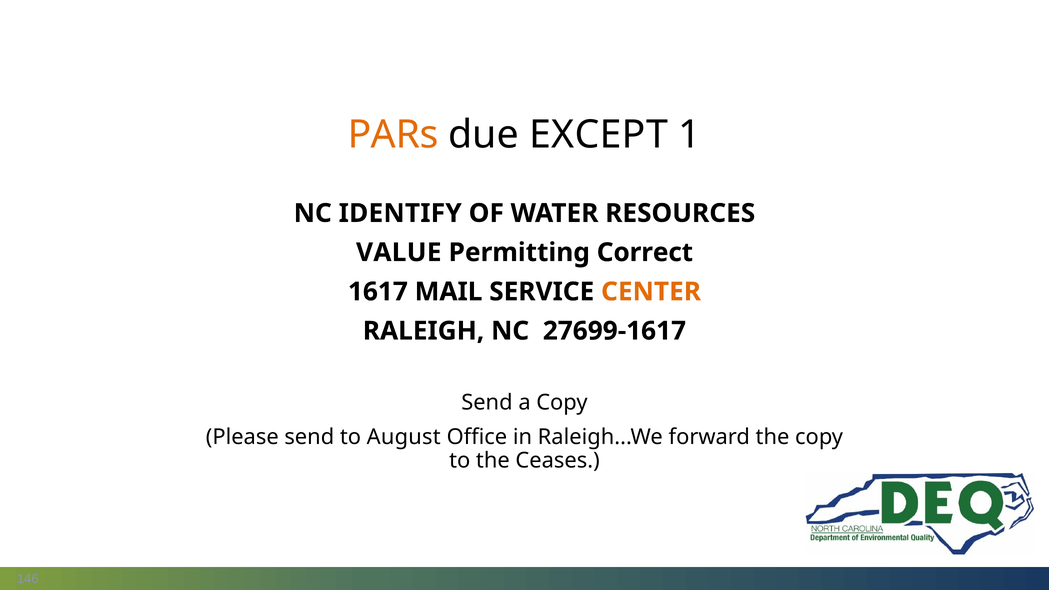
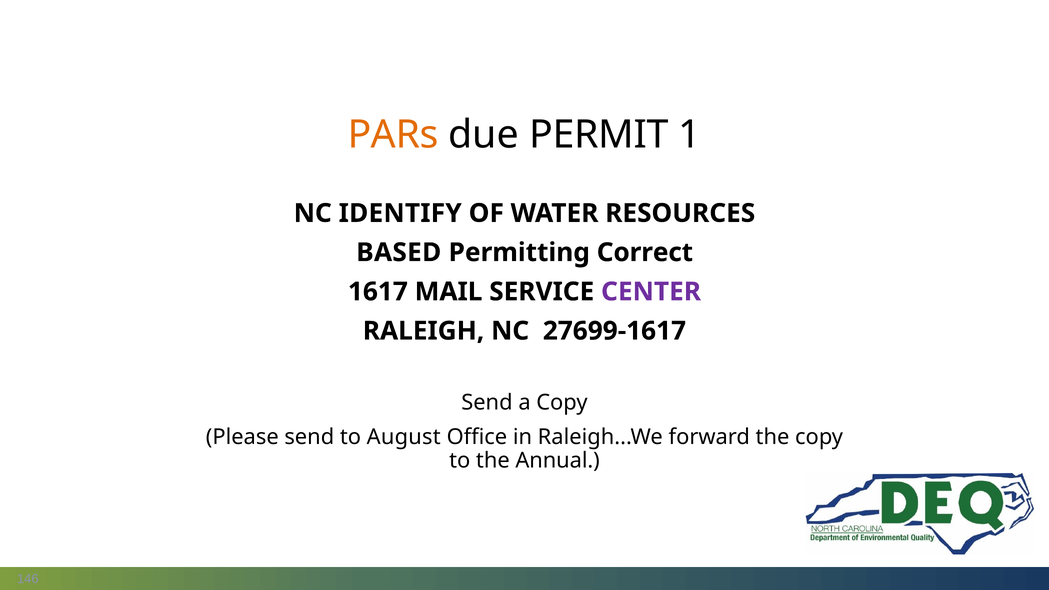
EXCEPT: EXCEPT -> PERMIT (599, 135)
VALUE: VALUE -> BASED (399, 252)
CENTER colour: orange -> purple (651, 292)
Ceases: Ceases -> Annual (558, 461)
